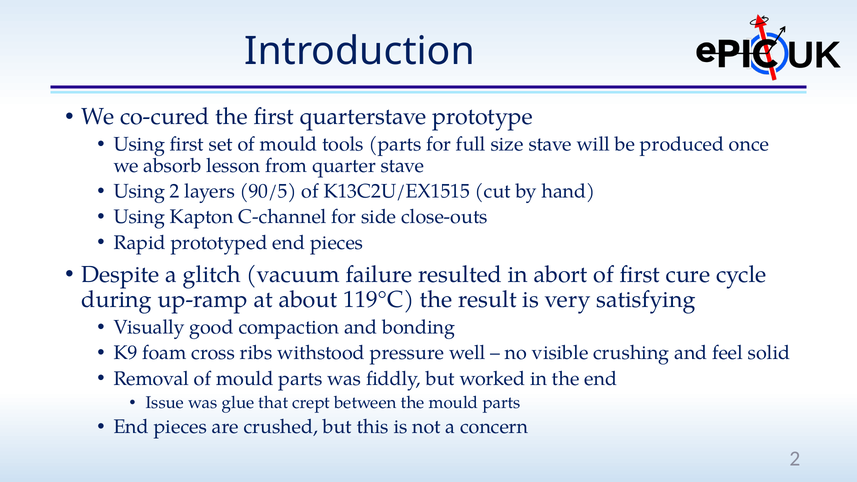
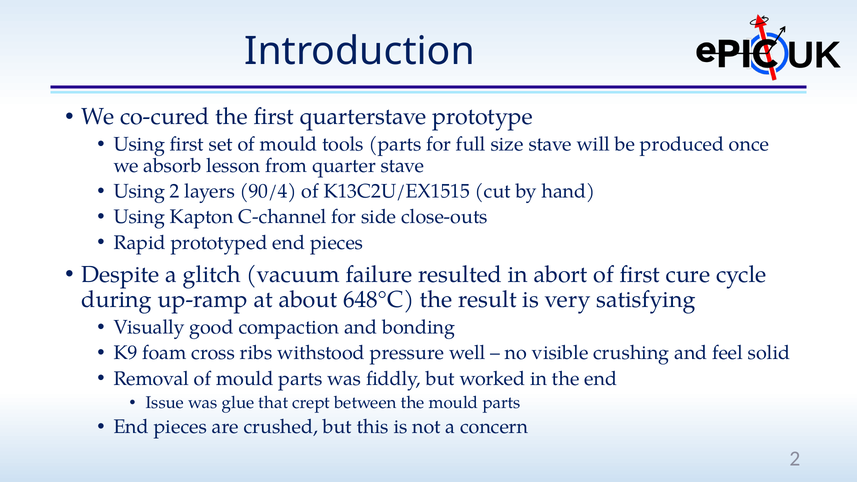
90/5: 90/5 -> 90/4 (268, 191)
119°C: 119°C -> 648°C (379, 300)
